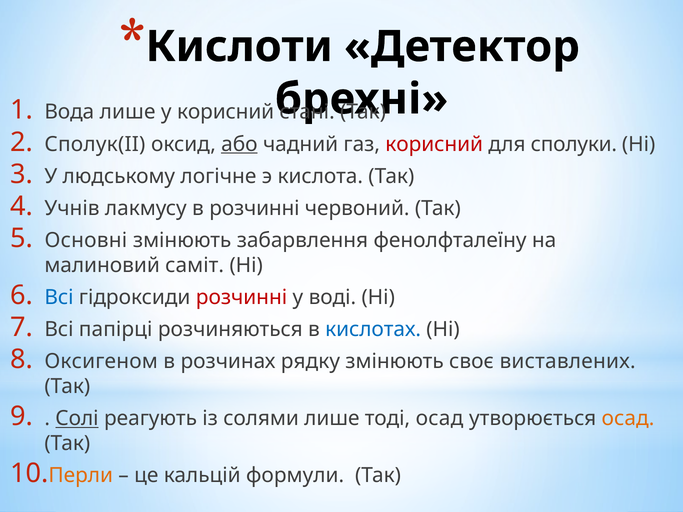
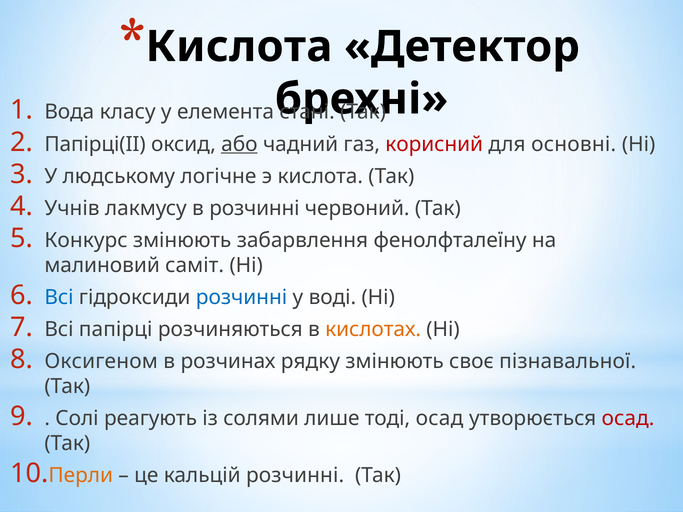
Кислоти: Кислоти -> Кислота (239, 47)
Вода лише: лише -> класу (128, 112)
у корисний: корисний -> елемента (226, 112)
Сполук(II: Сполук(II -> Папірці(II (95, 144)
сполуки: сполуки -> основні (574, 144)
Основні: Основні -> Конкурс (86, 240)
розчинні colour: red -> blue (242, 297)
кислотах colour: blue -> orange (373, 330)
виставлених: виставлених -> пізнавальної (568, 362)
Солі underline: present -> none (77, 419)
осад colour: orange -> red (628, 419)
кальцій формули: формули -> розчинні (295, 476)
